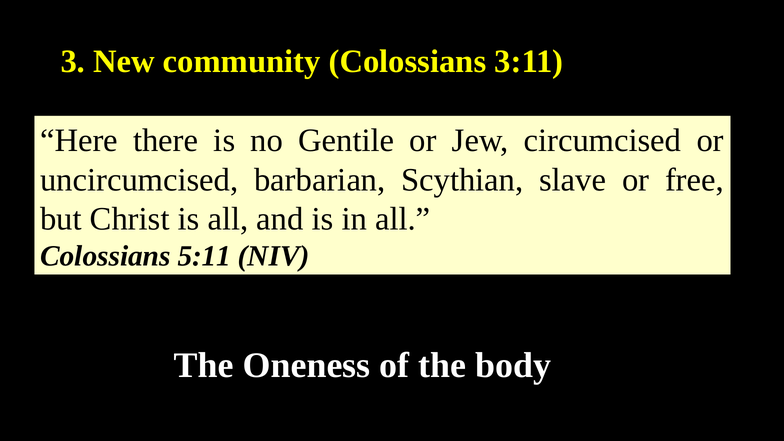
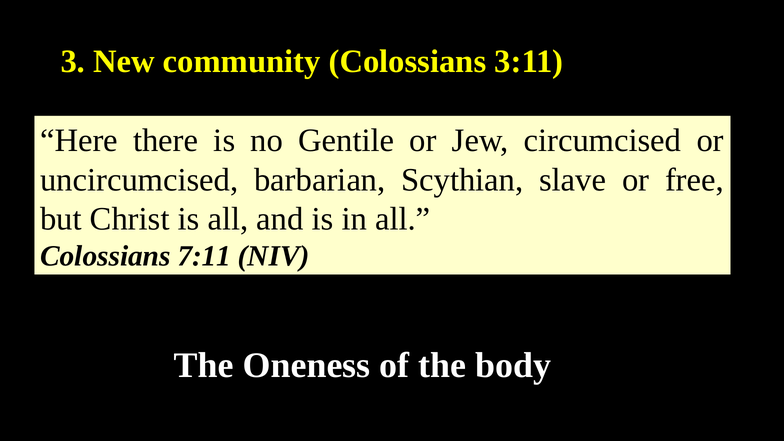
5:11: 5:11 -> 7:11 (204, 256)
